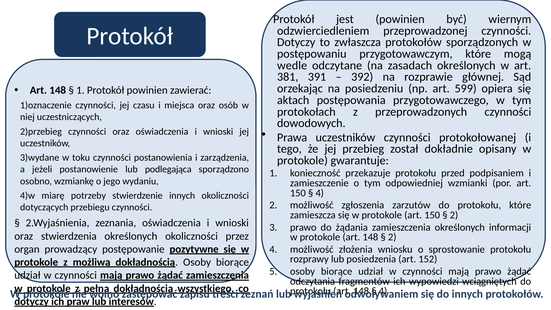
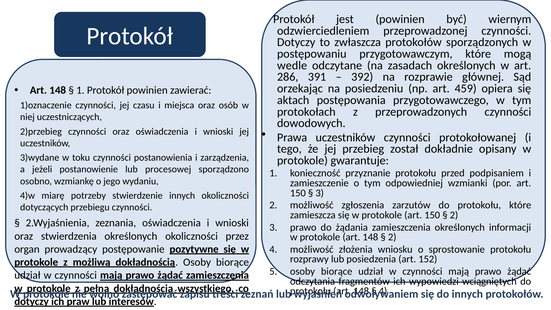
381: 381 -> 286 (288, 77)
599: 599 -> 459 (466, 89)
podlegająca: podlegająca -> procesowej (168, 169)
przekazuje: przekazuje -> przyznanie (368, 173)
4: 4 -> 3 (320, 193)
